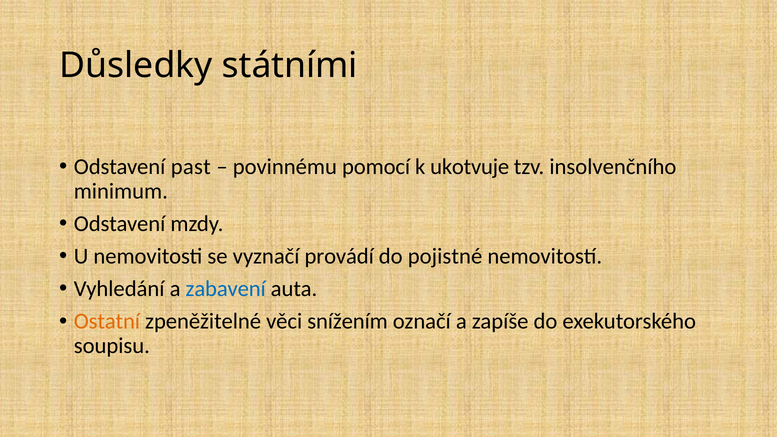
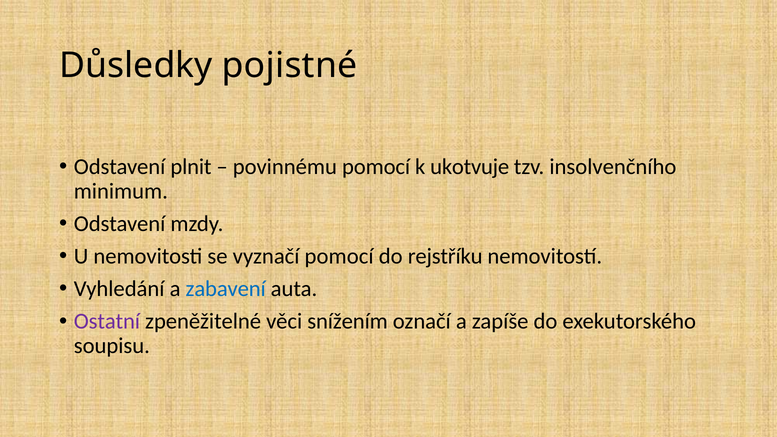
státními: státními -> pojistné (290, 65)
past: past -> plnit (191, 167)
vyznačí provádí: provádí -> pomocí (339, 256)
pojistné: pojistné -> rejstříku (445, 256)
Ostatní colour: orange -> purple (107, 321)
